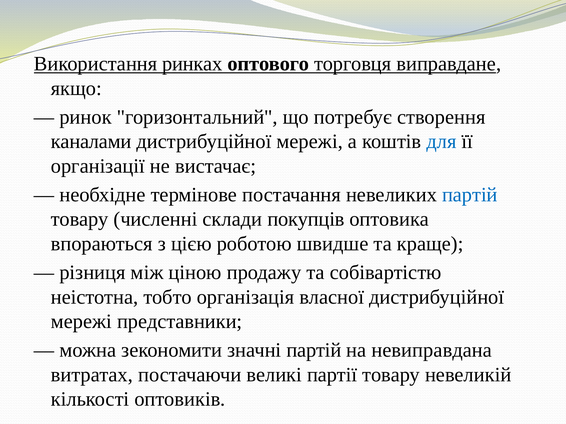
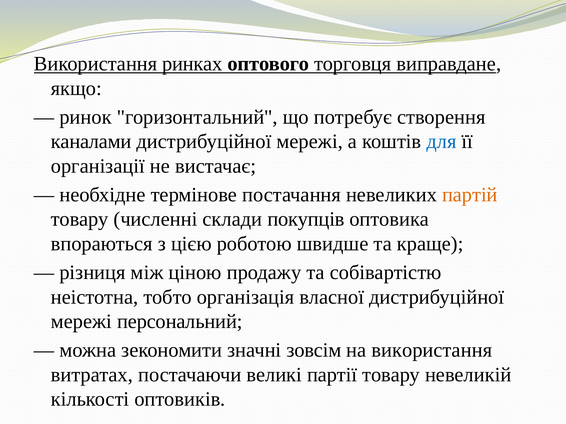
партій colour: blue -> orange (470, 195)
представники: представники -> персональний (180, 322)
значні партій: партій -> зовсім (314, 351)
на невиправдана: невиправдана -> використання (432, 351)
